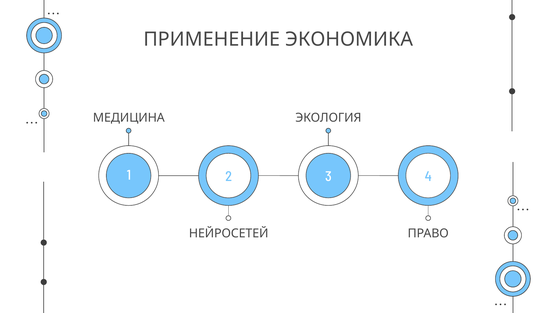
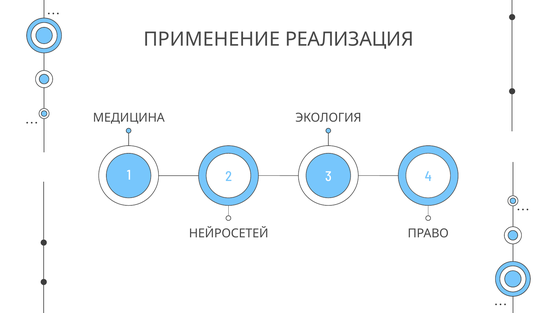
ЭКОНОМИКА: ЭКОНОМИКА -> РЕАЛИЗАЦИЯ (349, 39)
